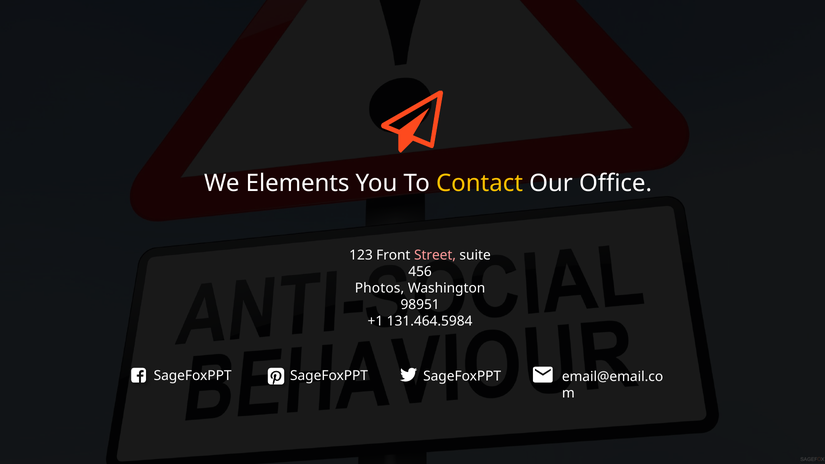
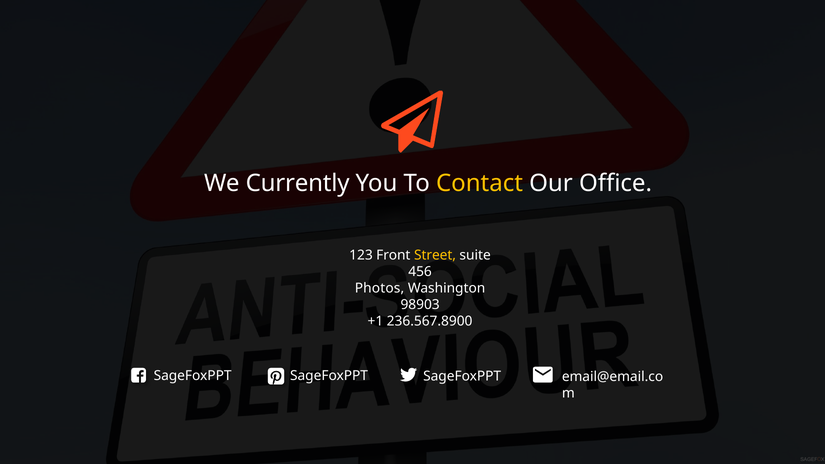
Elements: Elements -> Currently (298, 183)
Street colour: pink -> yellow (435, 255)
98951: 98951 -> 98903 (420, 305)
131.464.5984: 131.464.5984 -> 236.567.8900 (430, 321)
